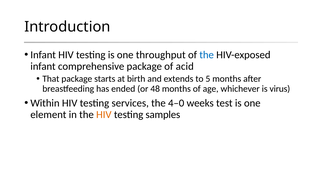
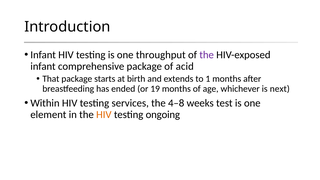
the colour: blue -> purple (207, 55)
5: 5 -> 1 (208, 79)
48: 48 -> 19 (155, 89)
virus: virus -> next (280, 89)
4–0: 4–0 -> 4–8 (176, 103)
samples: samples -> ongoing (163, 115)
